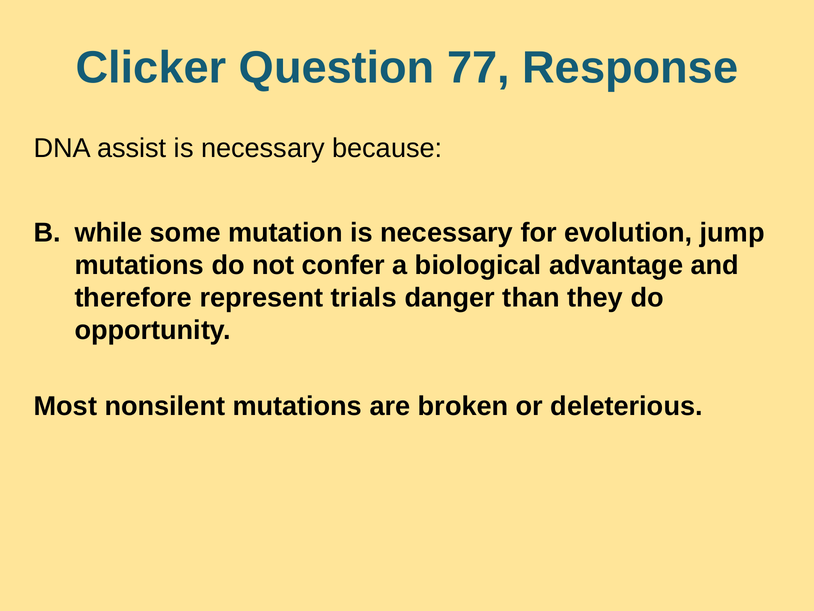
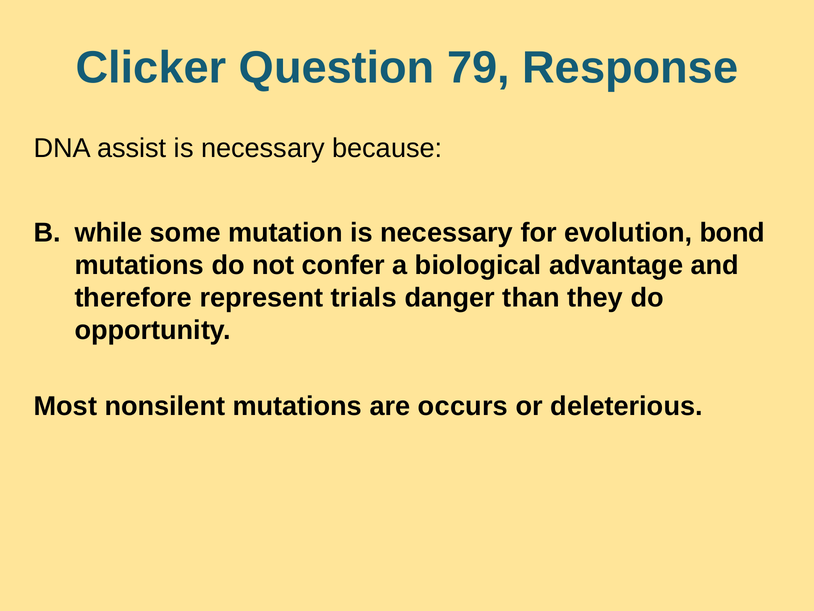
77: 77 -> 79 (478, 68)
jump: jump -> bond (732, 232)
broken: broken -> occurs (463, 406)
